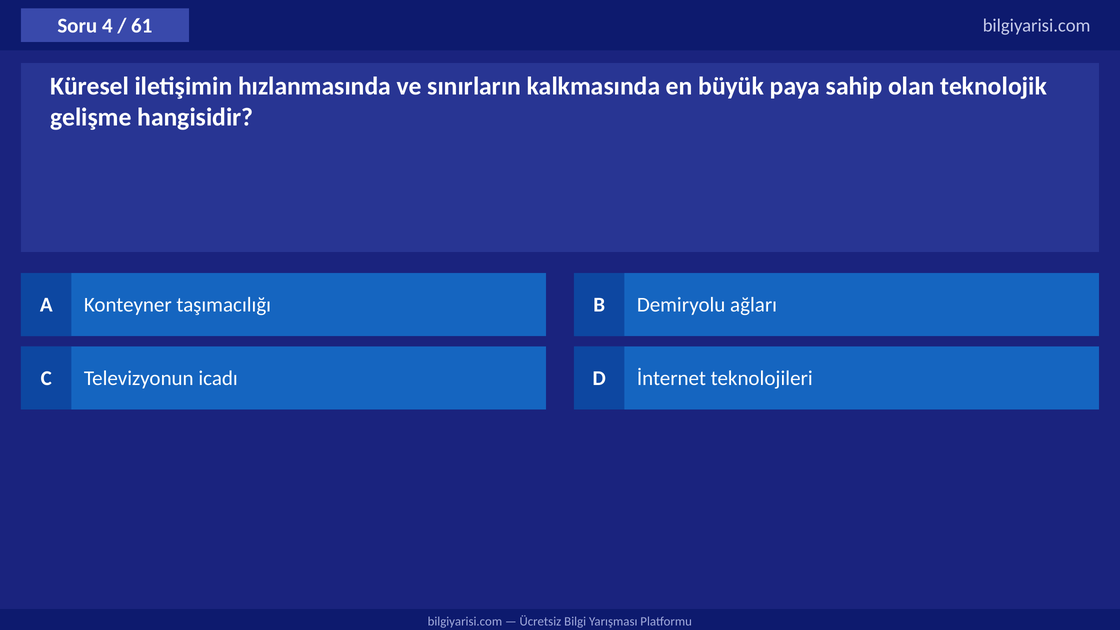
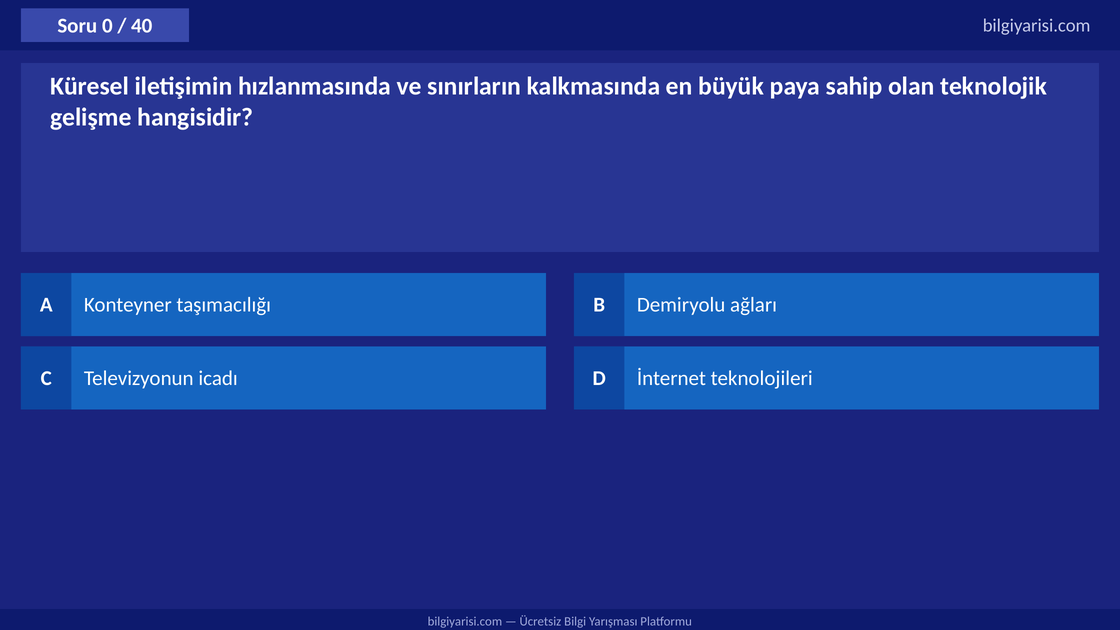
4: 4 -> 0 (107, 26)
61: 61 -> 40 (142, 26)
